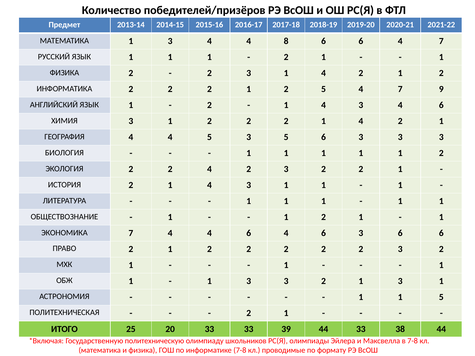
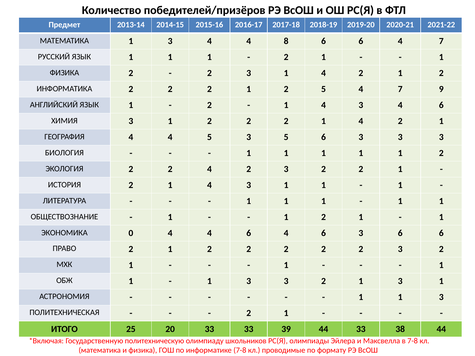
ЭКОНОМИКА 7: 7 -> 0 (131, 233)
1 1 5: 5 -> 3 (441, 297)
